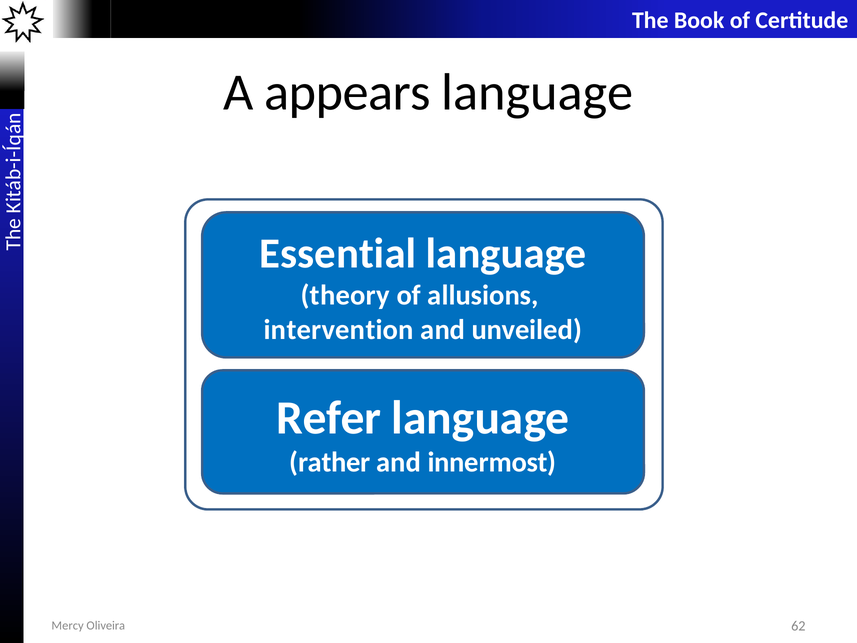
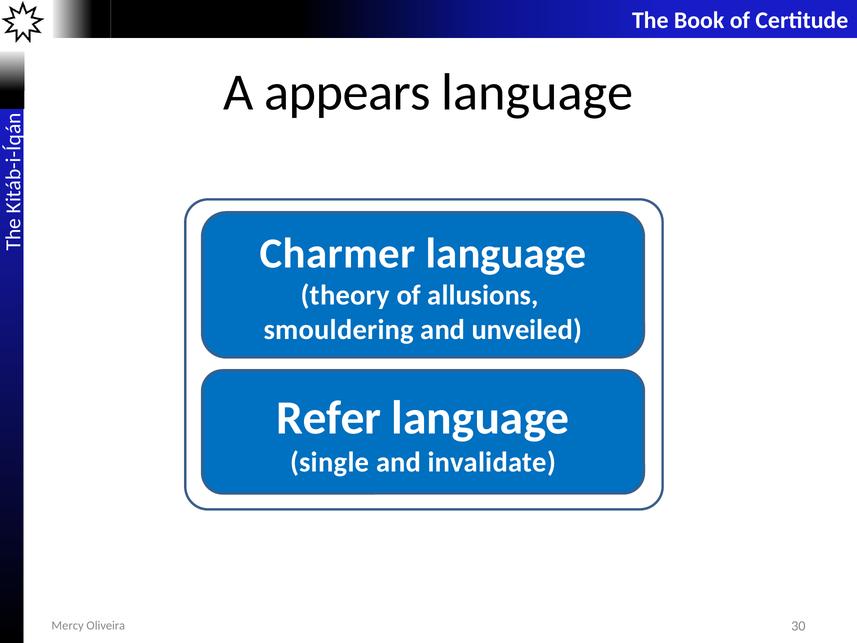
Essential: Essential -> Charmer (338, 253)
intervention: intervention -> smouldering (339, 330)
rather: rather -> single (330, 462)
innermost: innermost -> invalidate (492, 462)
62: 62 -> 30 (798, 626)
